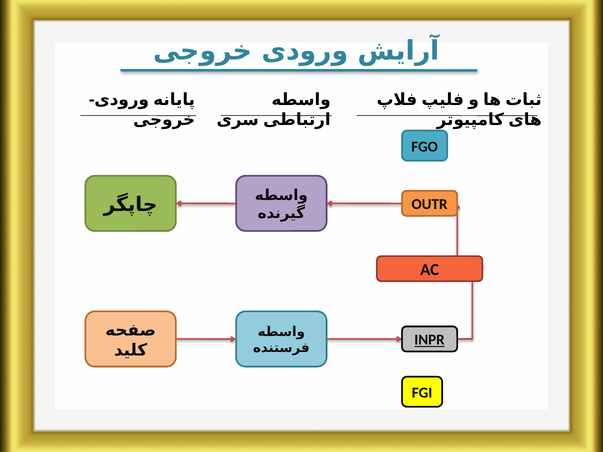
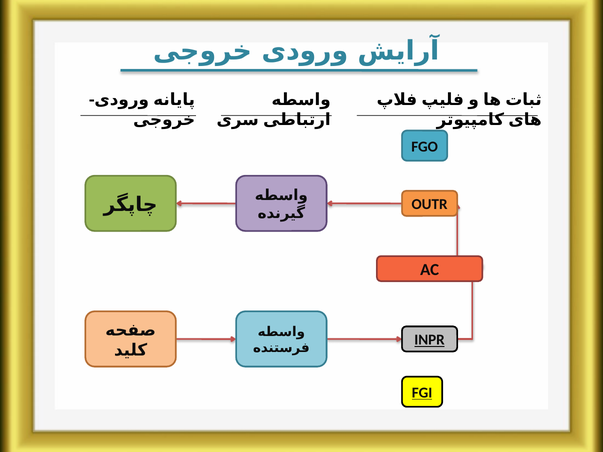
FGI underline: none -> present (422, 393)
